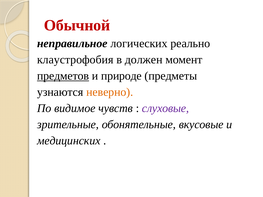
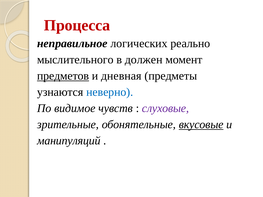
Обычной: Обычной -> Процесса (77, 25)
клаустрофобия: клаустрофобия -> мыслительного (75, 60)
природе: природе -> дневная (121, 76)
неверно colour: orange -> blue (110, 92)
вкусовые underline: none -> present (201, 125)
медицинских: медицинских -> манипуляций (69, 141)
